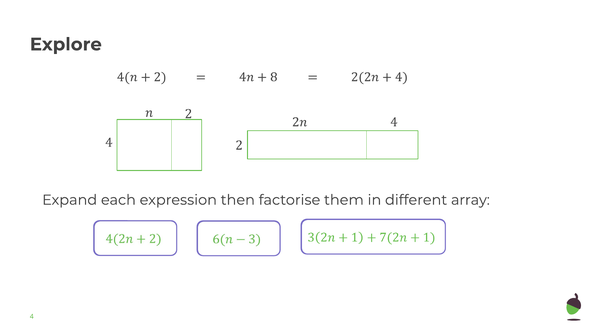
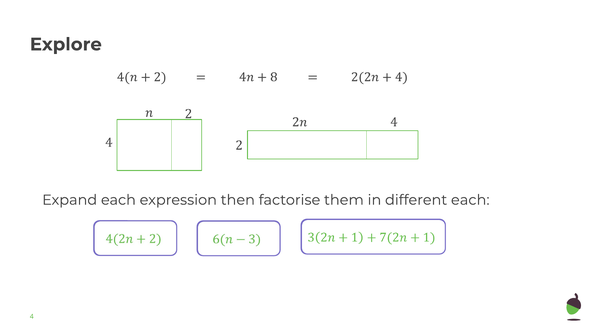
different array: array -> each (470, 200)
